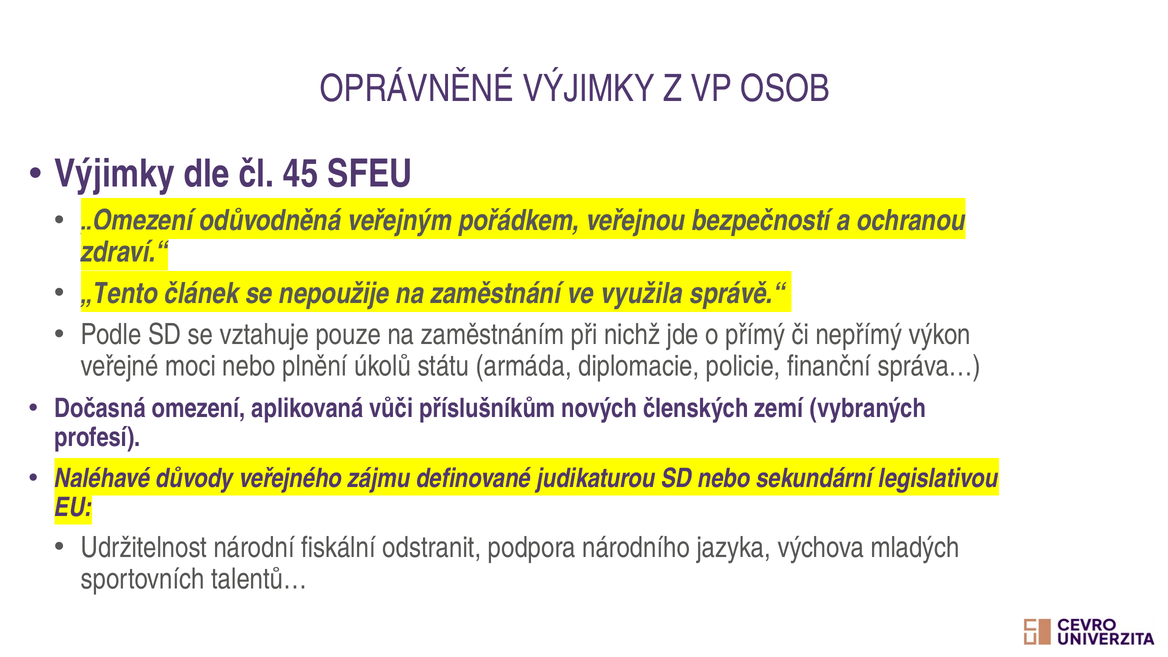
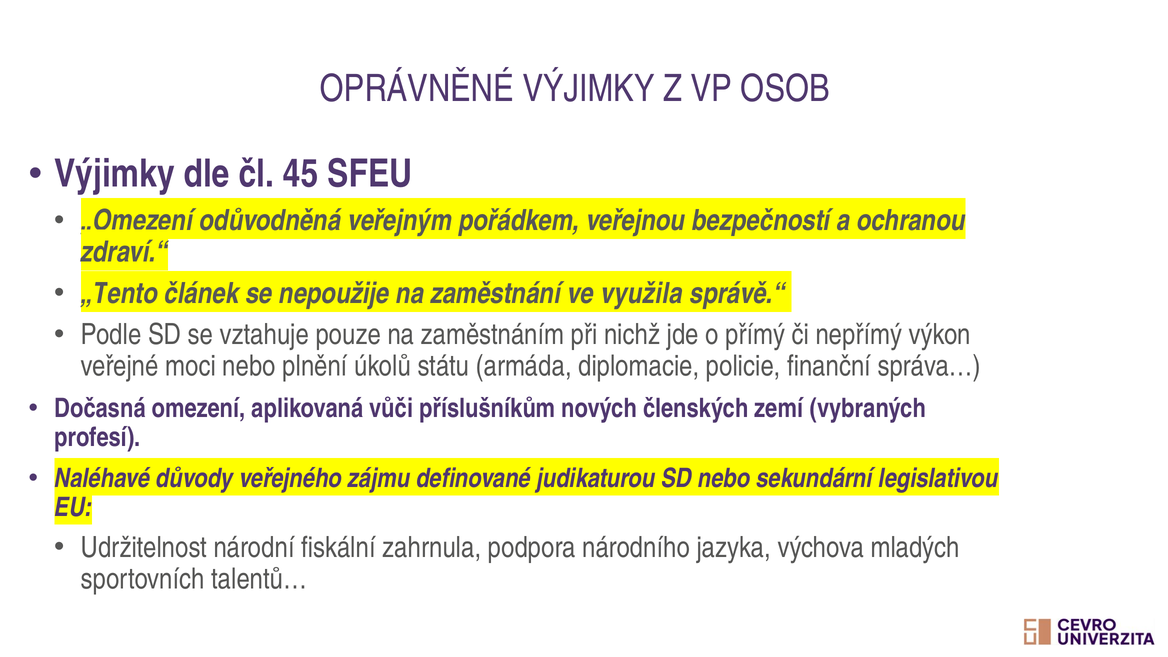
odstranit: odstranit -> zahrnula (432, 547)
